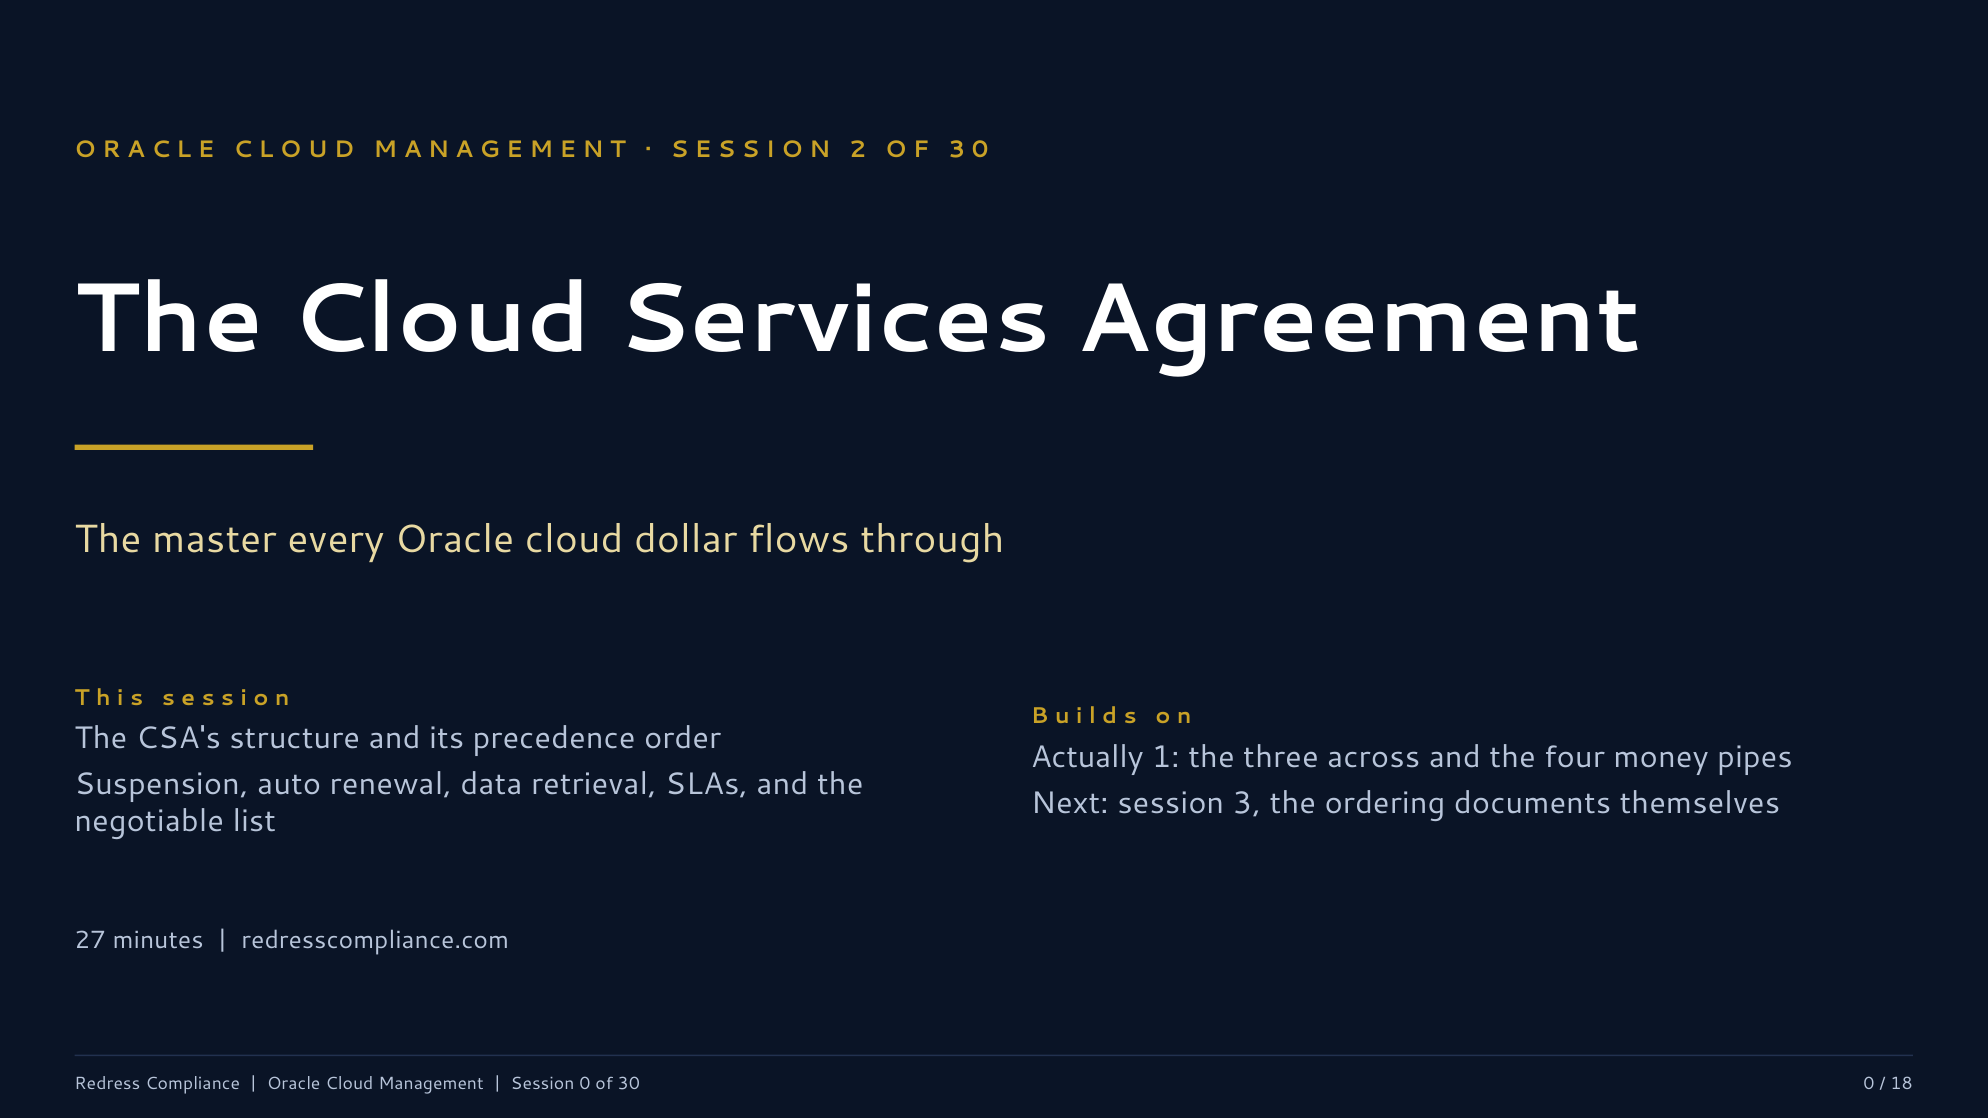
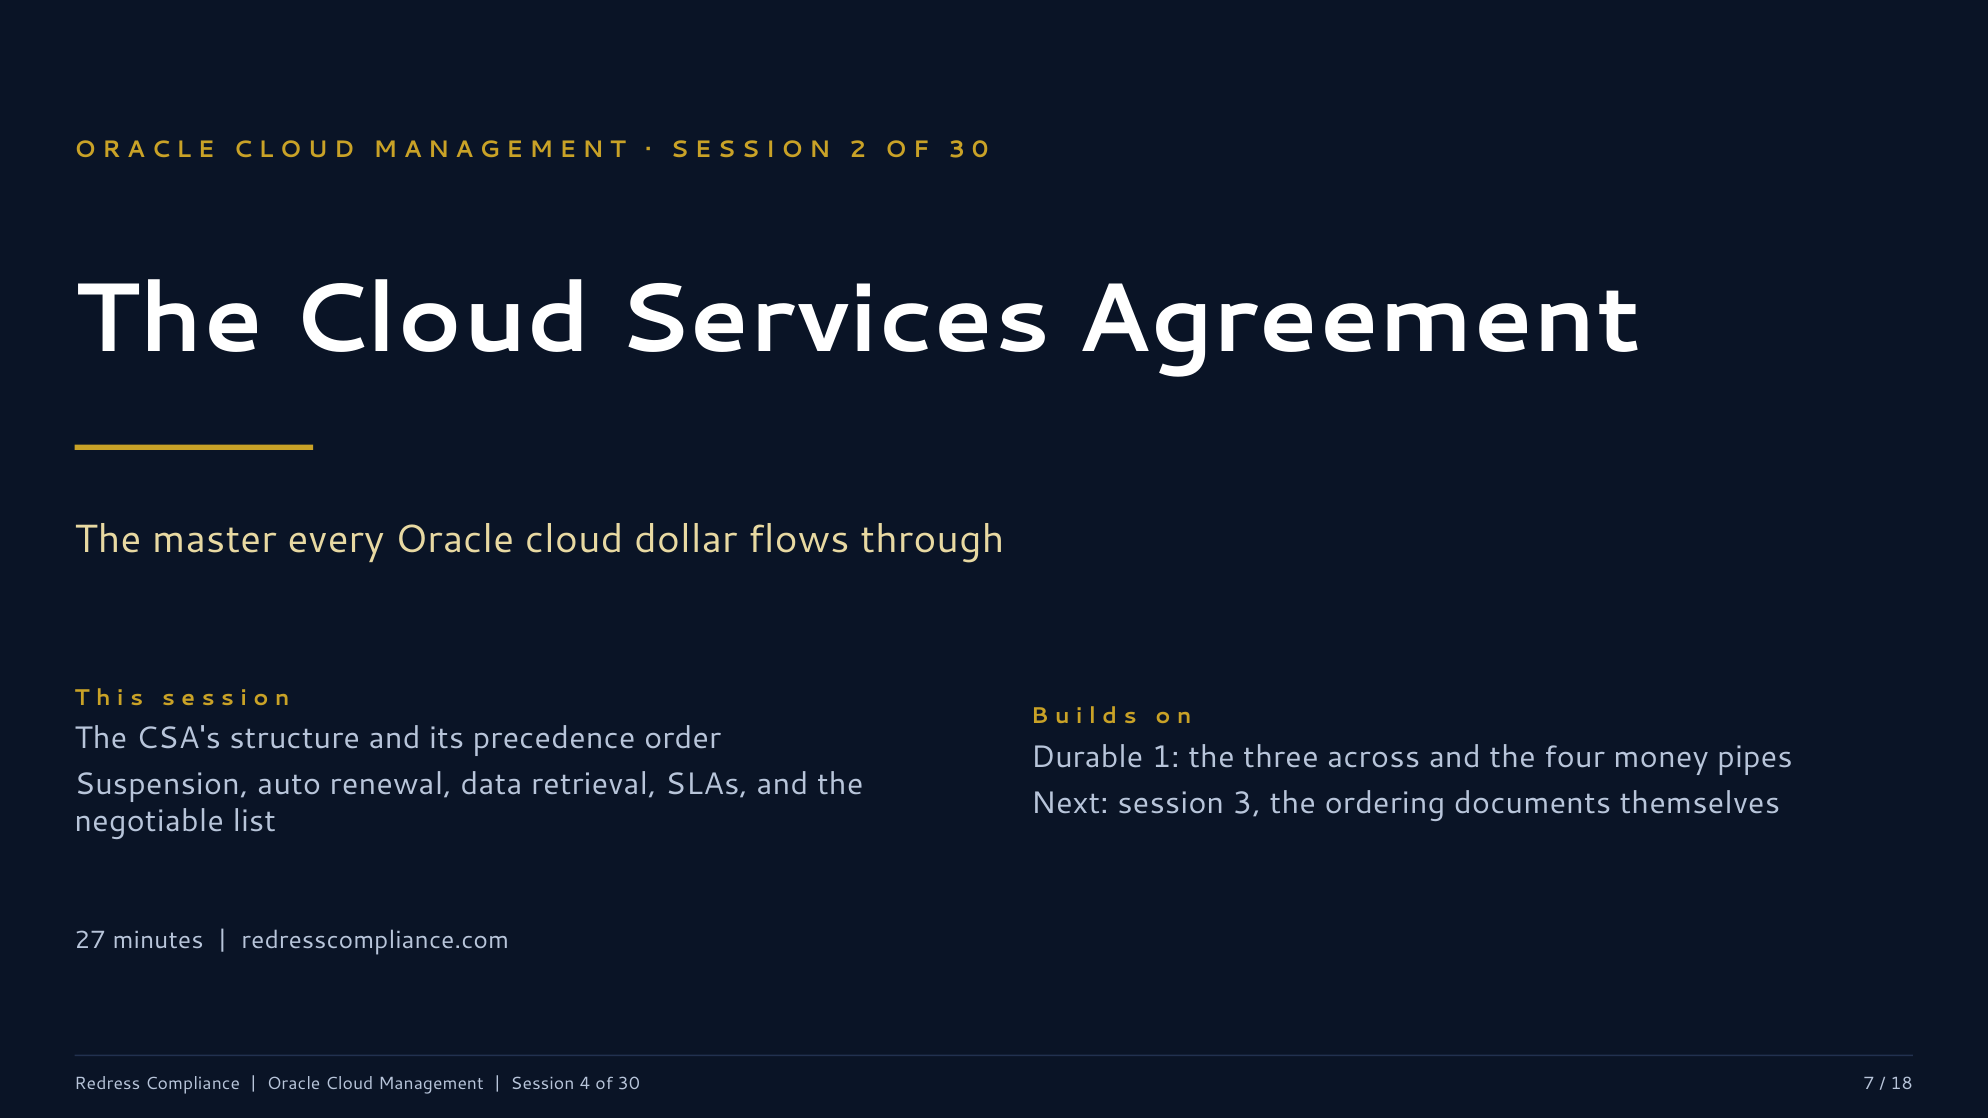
Actually: Actually -> Durable (1087, 758)
Session 0: 0 -> 4 (585, 1084)
30 0: 0 -> 7 (1869, 1084)
